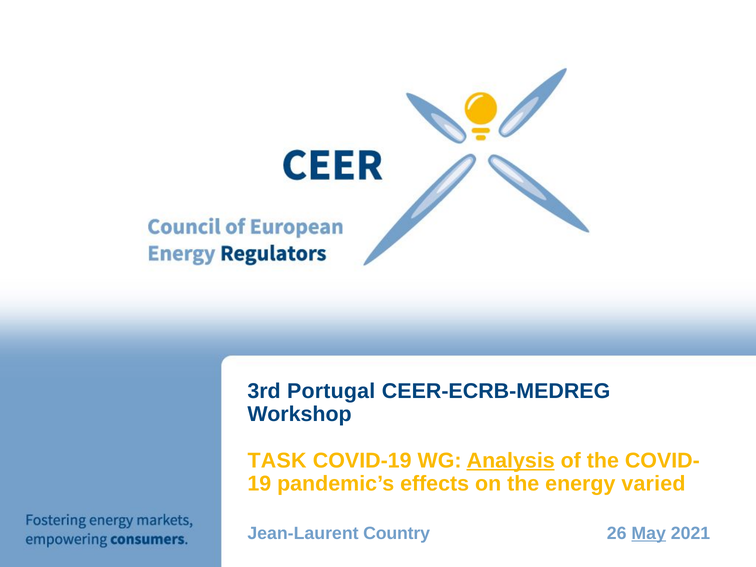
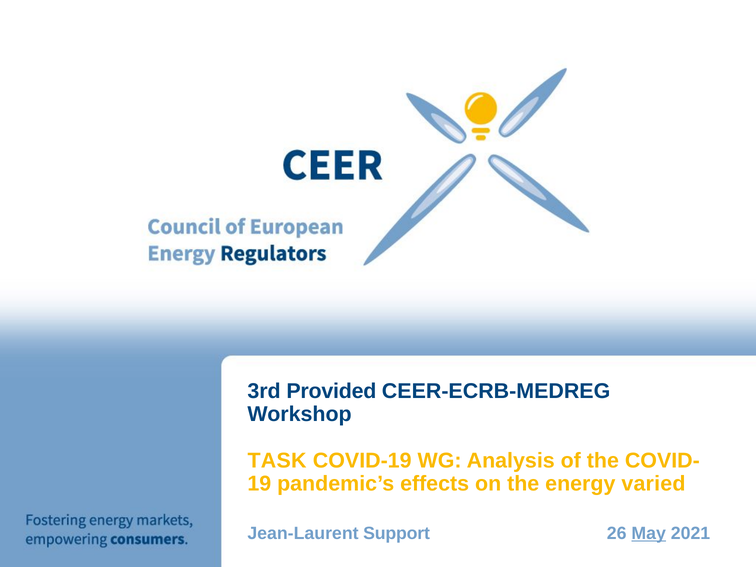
Portugal: Portugal -> Provided (331, 391)
Analysis underline: present -> none (511, 460)
Country: Country -> Support (397, 533)
